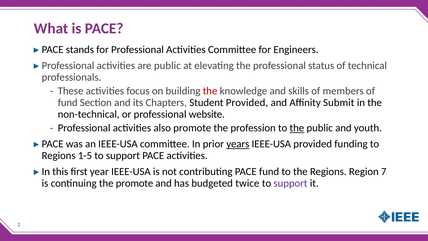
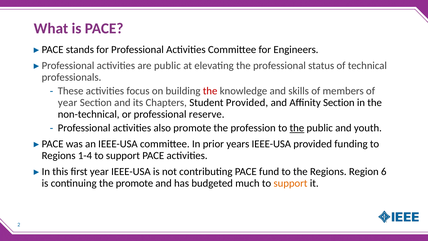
fund: fund -> year (68, 103)
Affinity Submit: Submit -> Section (339, 103)
website: website -> reserve (207, 114)
years underline: present -> none (238, 144)
1-5: 1-5 -> 1-4 (85, 155)
7: 7 -> 6 (384, 171)
twice: twice -> much (247, 183)
support colour: purple -> orange (291, 183)
